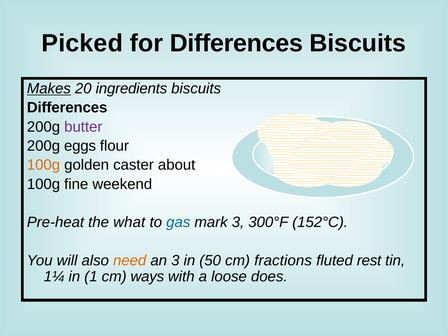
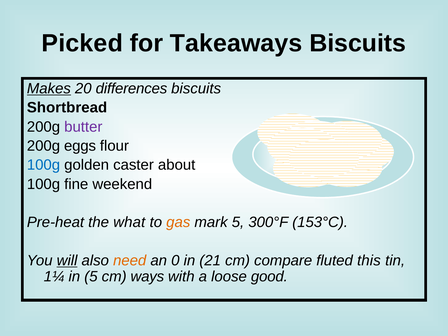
for Differences: Differences -> Takeaways (236, 43)
ingredients: ingredients -> differences (131, 89)
Differences: Differences -> Shortbread (67, 108)
100g colour: orange -> blue (43, 165)
gas colour: blue -> orange (178, 222)
mark 3: 3 -> 5 (238, 222)
152°C: 152°C -> 153°C (320, 222)
will underline: none -> present (67, 261)
an 3: 3 -> 0 (175, 261)
50: 50 -> 21 (210, 261)
fractions: fractions -> compare (283, 261)
rest: rest -> this (369, 261)
in 1: 1 -> 5 (91, 277)
does: does -> good (269, 277)
